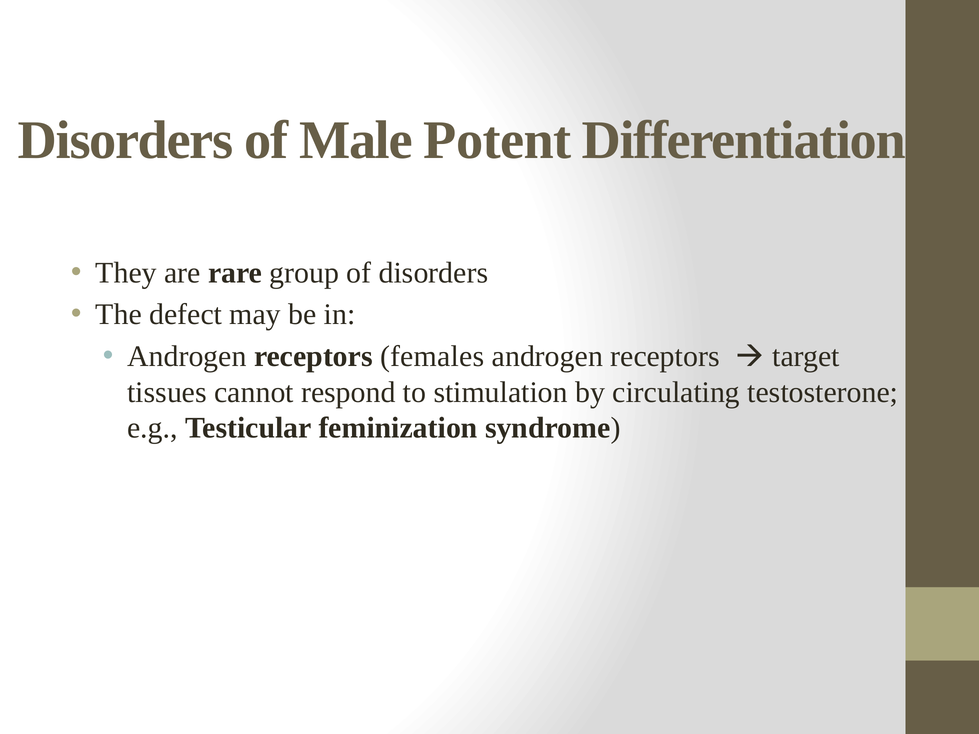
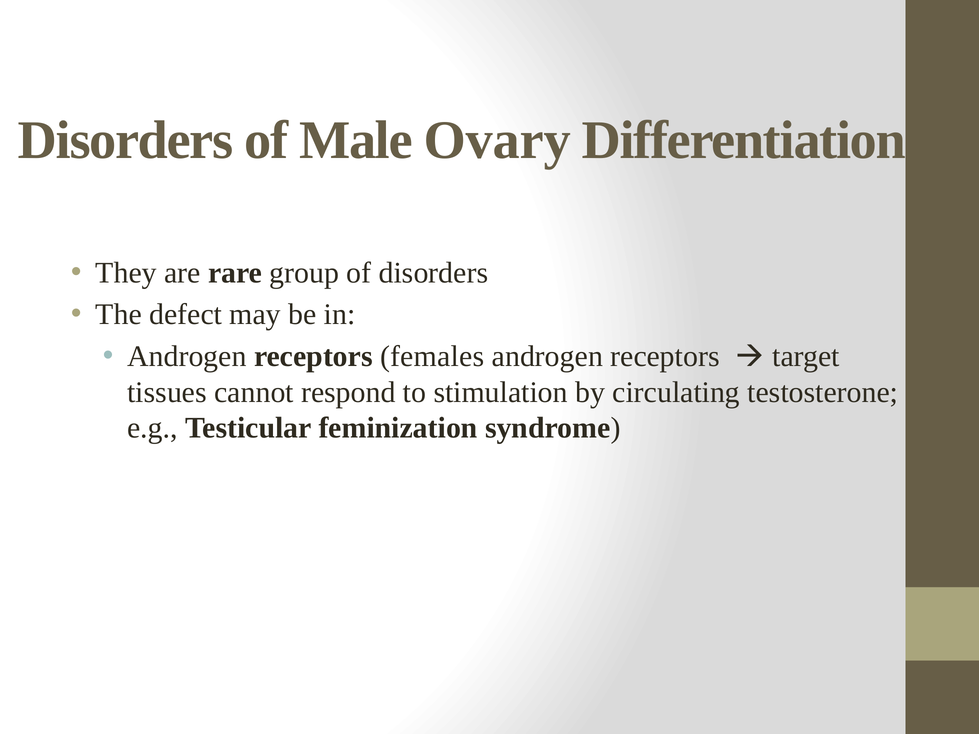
Potent: Potent -> Ovary (497, 140)
